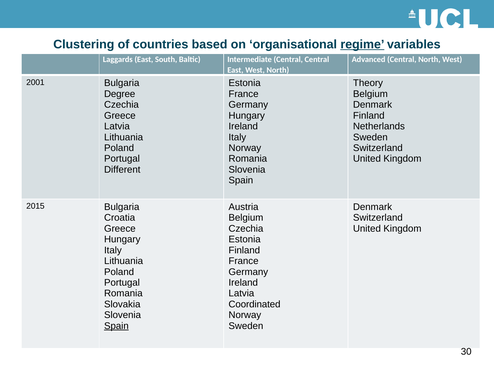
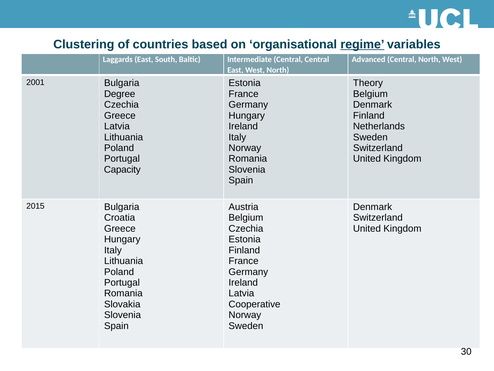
Different: Different -> Capacity (122, 169)
Coordinated: Coordinated -> Cooperative (254, 304)
Spain underline: present -> none (116, 325)
